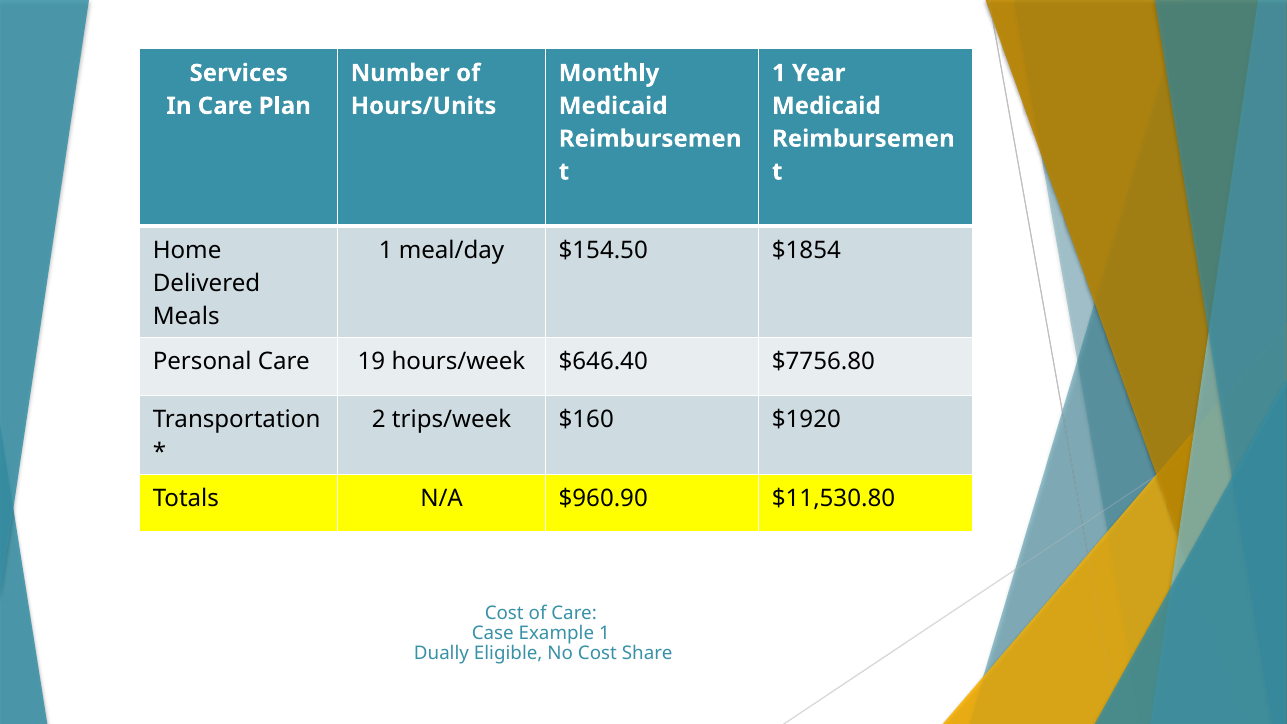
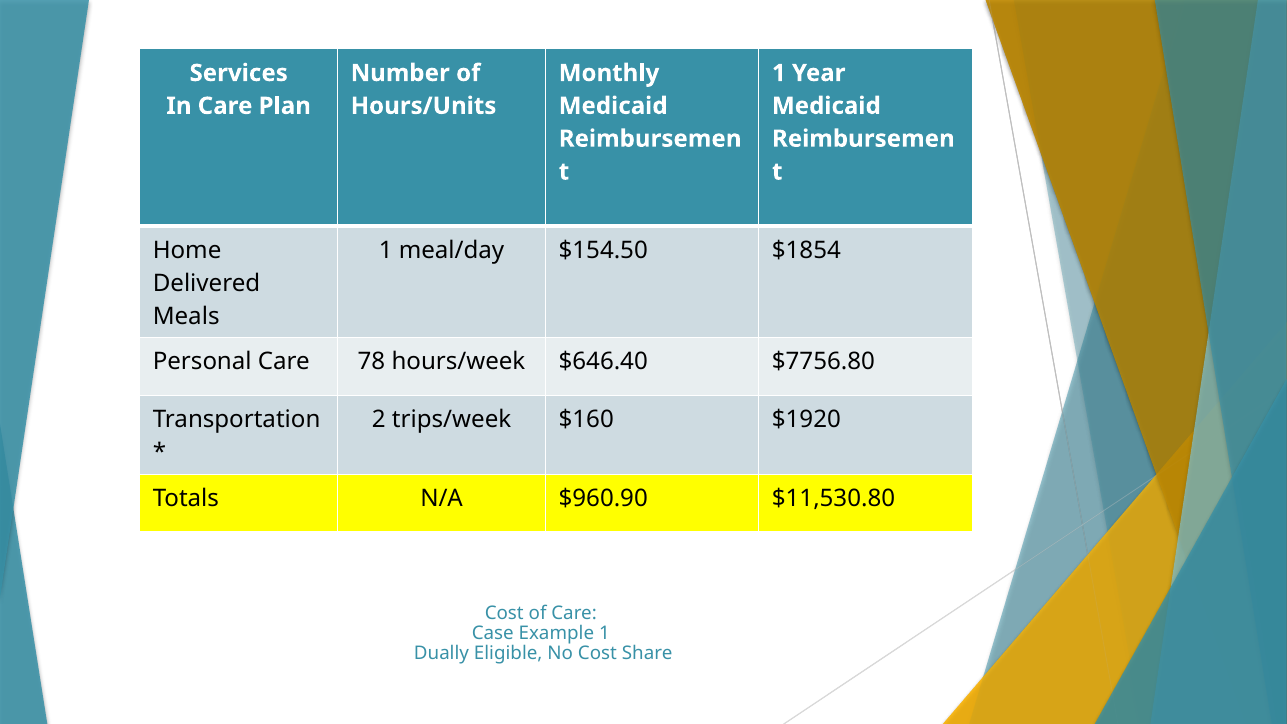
19: 19 -> 78 (372, 362)
